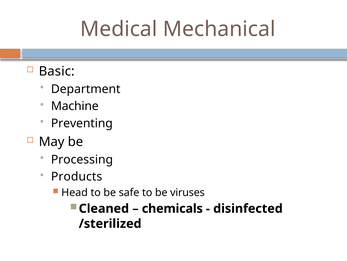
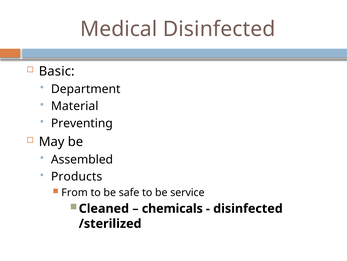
Medical Mechanical: Mechanical -> Disinfected (219, 29)
Machine: Machine -> Material (75, 106)
Processing: Processing -> Assembled (82, 159)
Head: Head -> From (75, 192)
viruses: viruses -> service (187, 192)
